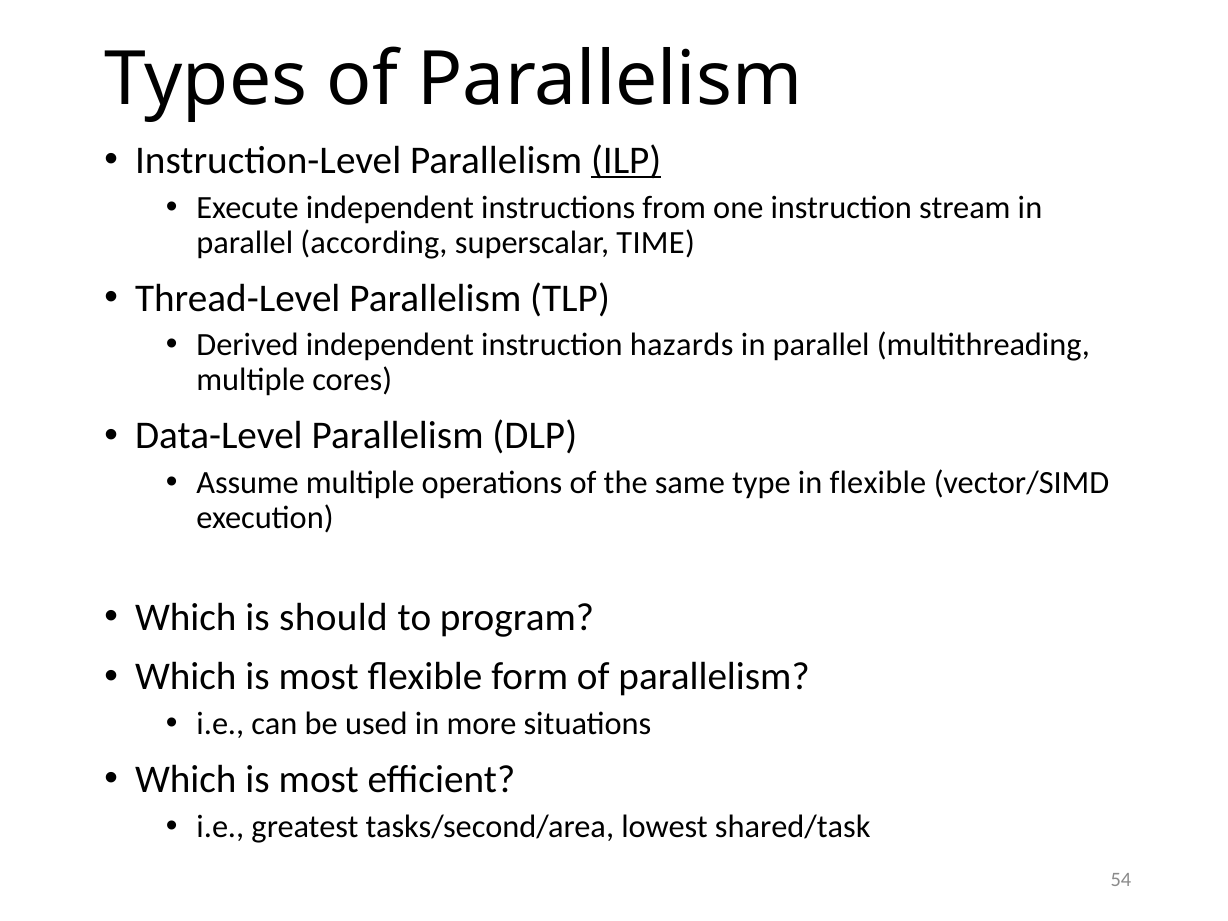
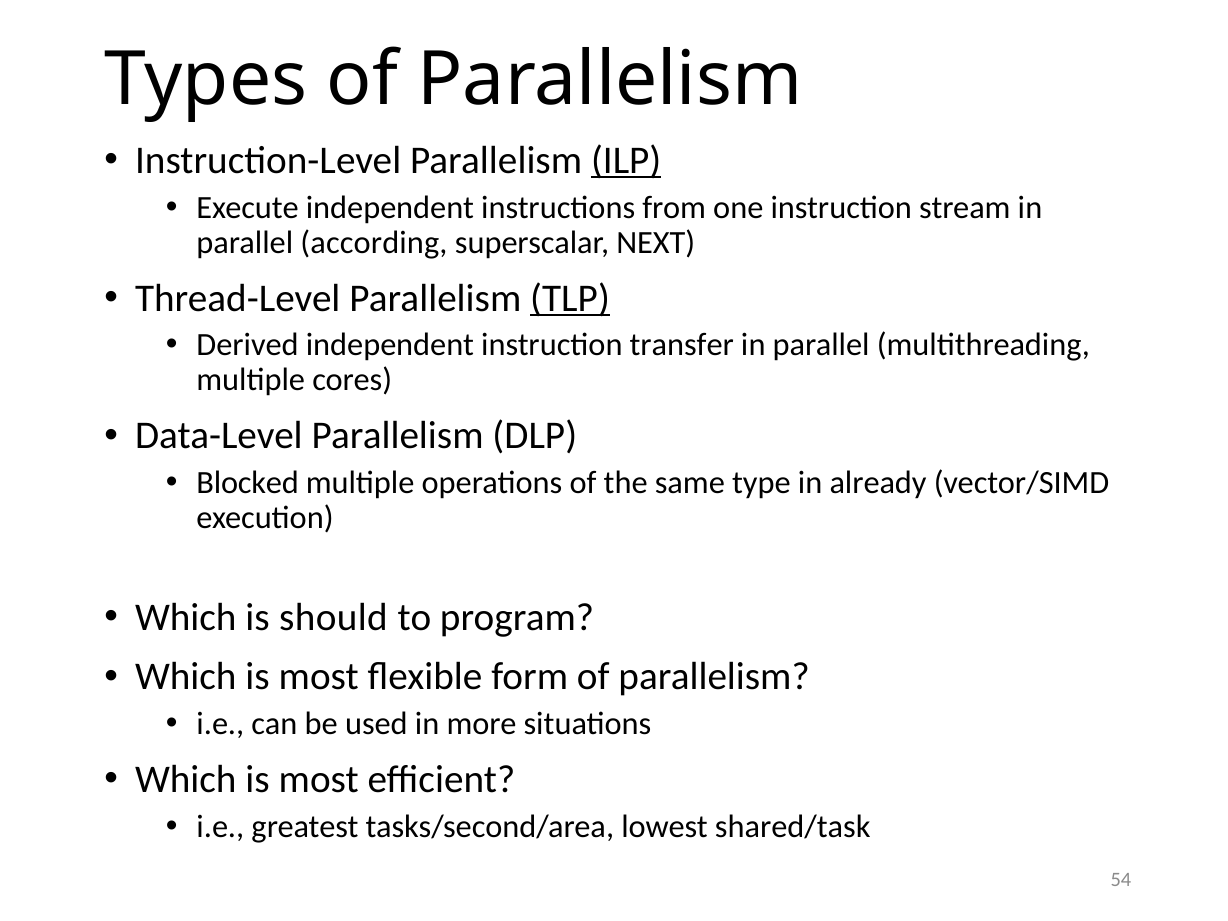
TIME: TIME -> NEXT (656, 242)
TLP underline: none -> present (570, 298)
hazards: hazards -> transfer (682, 345)
Assume: Assume -> Blocked (248, 483)
in flexible: flexible -> already (878, 483)
